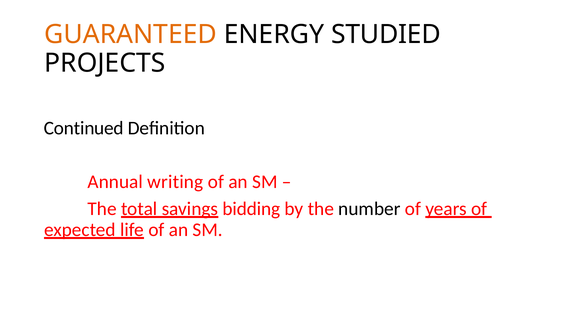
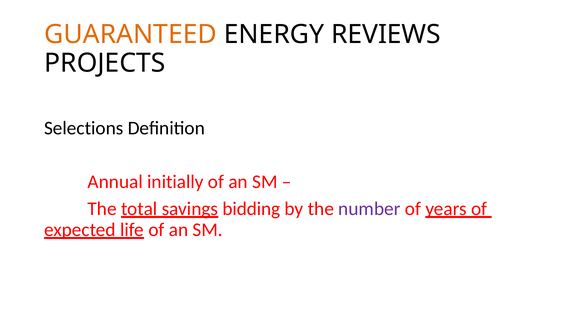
STUDIED: STUDIED -> REVIEWS (386, 34)
Continued: Continued -> Selections (84, 128)
writing: writing -> initially (175, 182)
number colour: black -> purple (369, 209)
